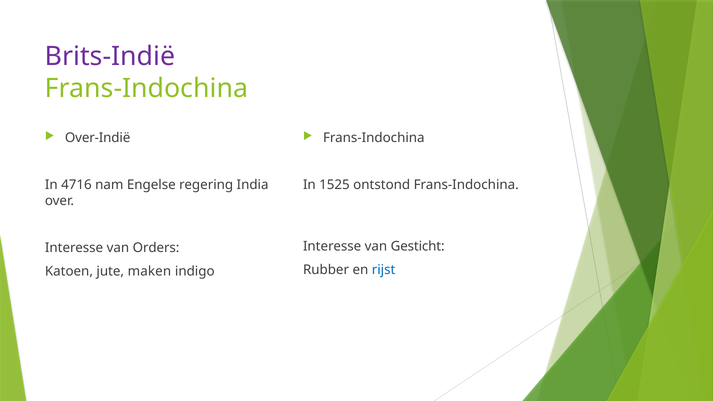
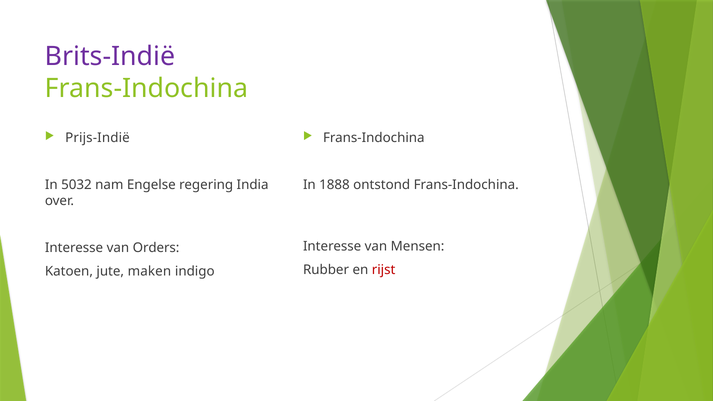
Over-Indië: Over-Indië -> Prijs-Indië (97, 138)
4716: 4716 -> 5032 (76, 185)
1525: 1525 -> 1888 (334, 185)
Gesticht: Gesticht -> Mensen (418, 246)
rijst colour: blue -> red (384, 270)
